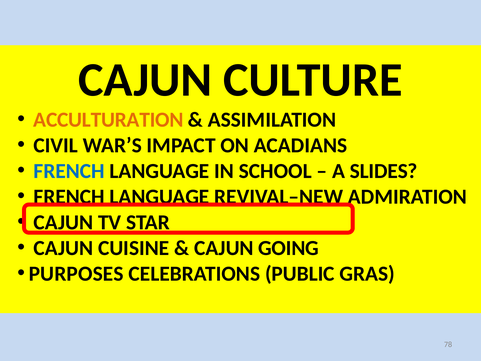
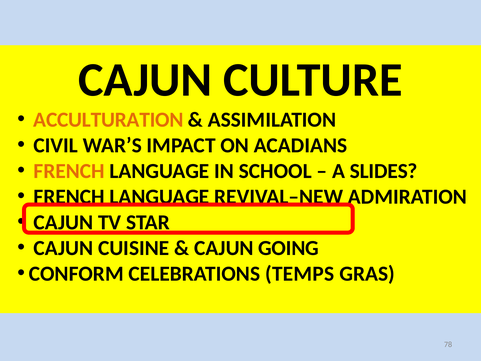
FRENCH colour: blue -> orange (69, 171)
PURPOSES: PURPOSES -> CONFORM (76, 274)
PUBLIC: PUBLIC -> TEMPS (300, 274)
